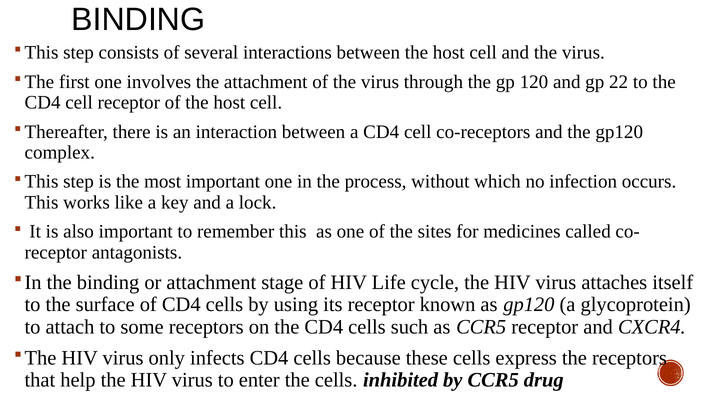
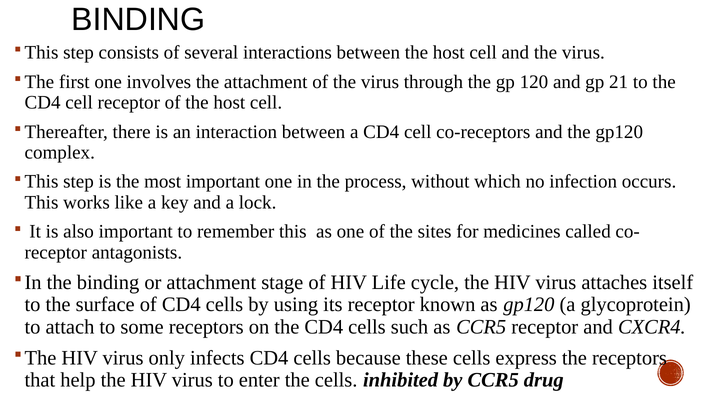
22: 22 -> 21 (619, 82)
